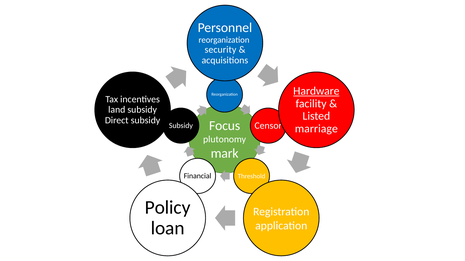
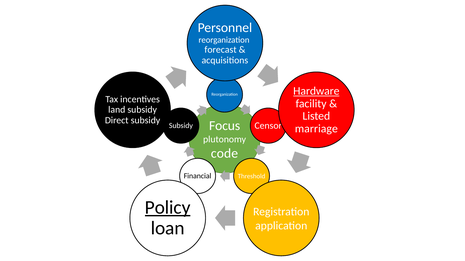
security: security -> forecast (221, 50)
mark: mark -> code (224, 154)
Policy underline: none -> present (168, 208)
